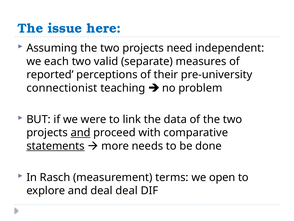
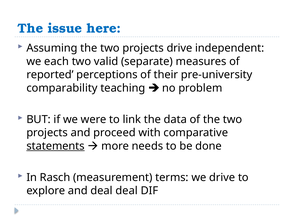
projects need: need -> drive (179, 48)
connectionist: connectionist -> comparability (62, 88)
and underline: present -> none (81, 132)
we open: open -> drive (222, 177)
